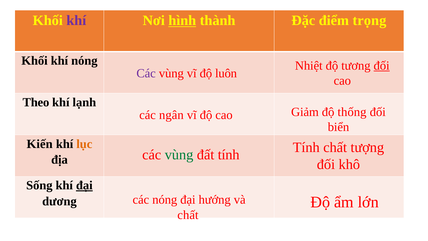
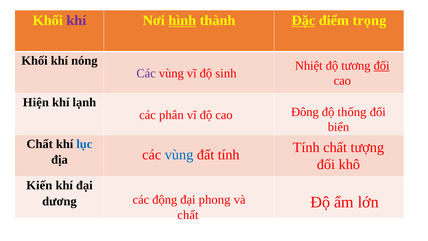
Đặc underline: none -> present (303, 21)
luôn: luôn -> sinh (226, 73)
Theo: Theo -> Hiện (36, 102)
ngân: ngân -> phân (171, 115)
Giảm: Giảm -> Đông (305, 112)
Kiến: Kiến -> Chất (40, 144)
lục colour: orange -> blue (84, 144)
vùng colour: green -> blue (179, 155)
Sống: Sống -> Kiến (39, 185)
đại underline: present -> none (84, 185)
các nóng: nóng -> động (165, 200)
hướng: hướng -> phong (215, 200)
